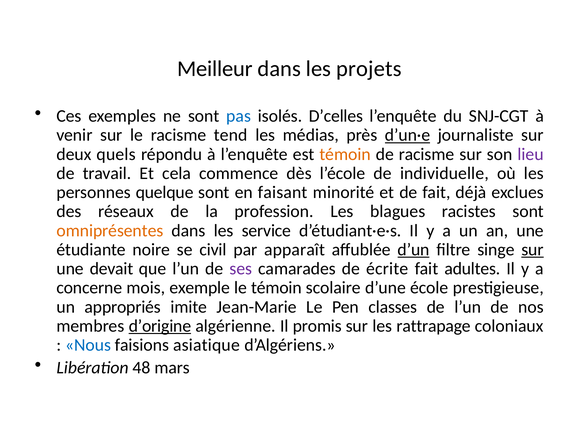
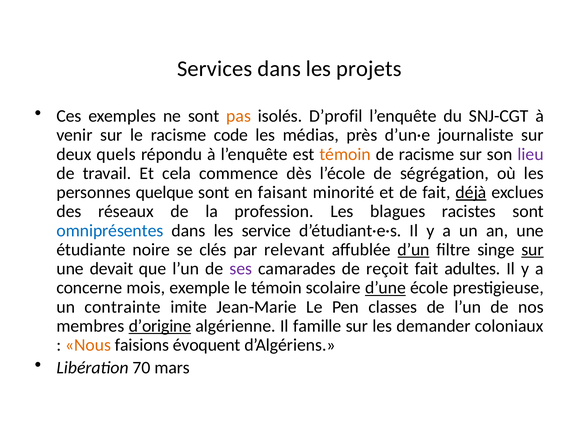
Meilleur: Meilleur -> Services (215, 69)
pas colour: blue -> orange (239, 116)
D’celles: D’celles -> D’profil (336, 116)
tend: tend -> code (231, 135)
d’un·e underline: present -> none (408, 135)
individuelle: individuelle -> ségrégation (444, 173)
déjà underline: none -> present (471, 192)
omniprésentes colour: orange -> blue (110, 231)
civil: civil -> clés (213, 250)
apparaît: apparaît -> relevant (295, 250)
écrite: écrite -> reçoit (387, 269)
d’une underline: none -> present (385, 288)
appropriés: appropriés -> contrainte (123, 307)
promis: promis -> famille (317, 326)
rattrapage: rattrapage -> demander (434, 326)
Nous colour: blue -> orange (88, 345)
asiatique: asiatique -> évoquent (207, 345)
48: 48 -> 70 (141, 368)
